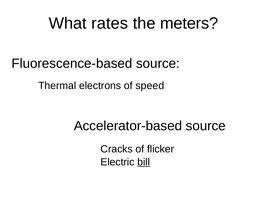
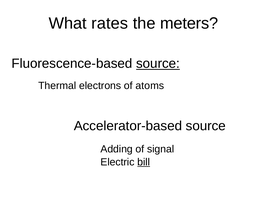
source underline: none -> present (158, 64)
speed: speed -> atoms (150, 86)
Cracks: Cracks -> Adding (117, 149)
flicker: flicker -> signal (161, 149)
